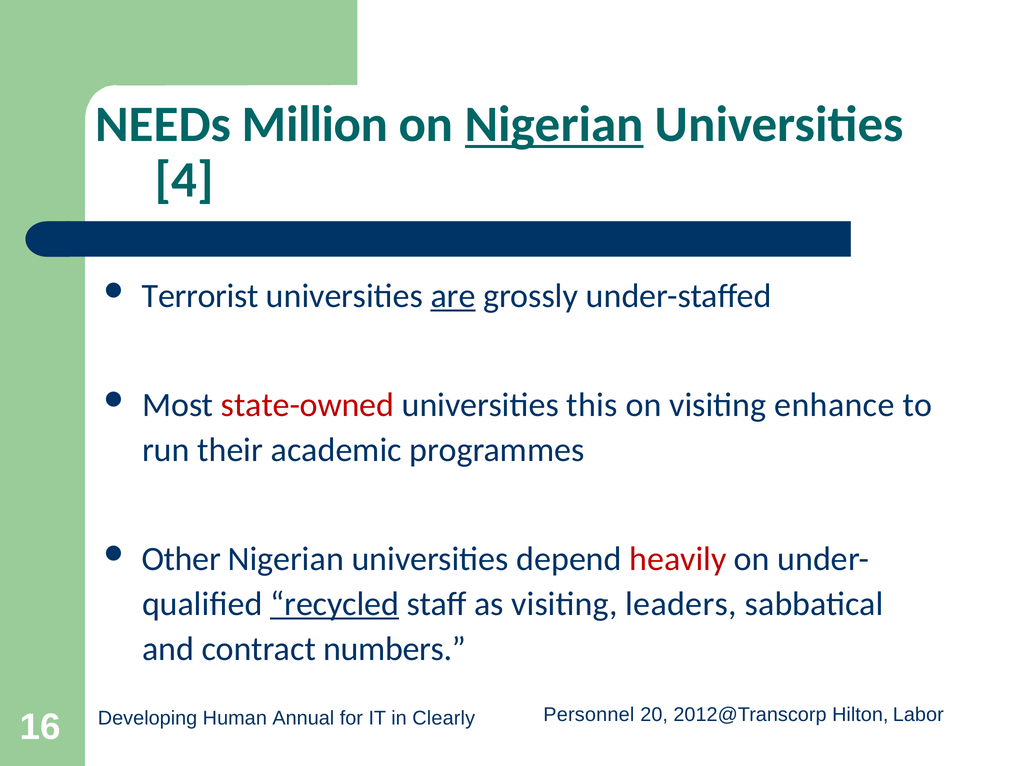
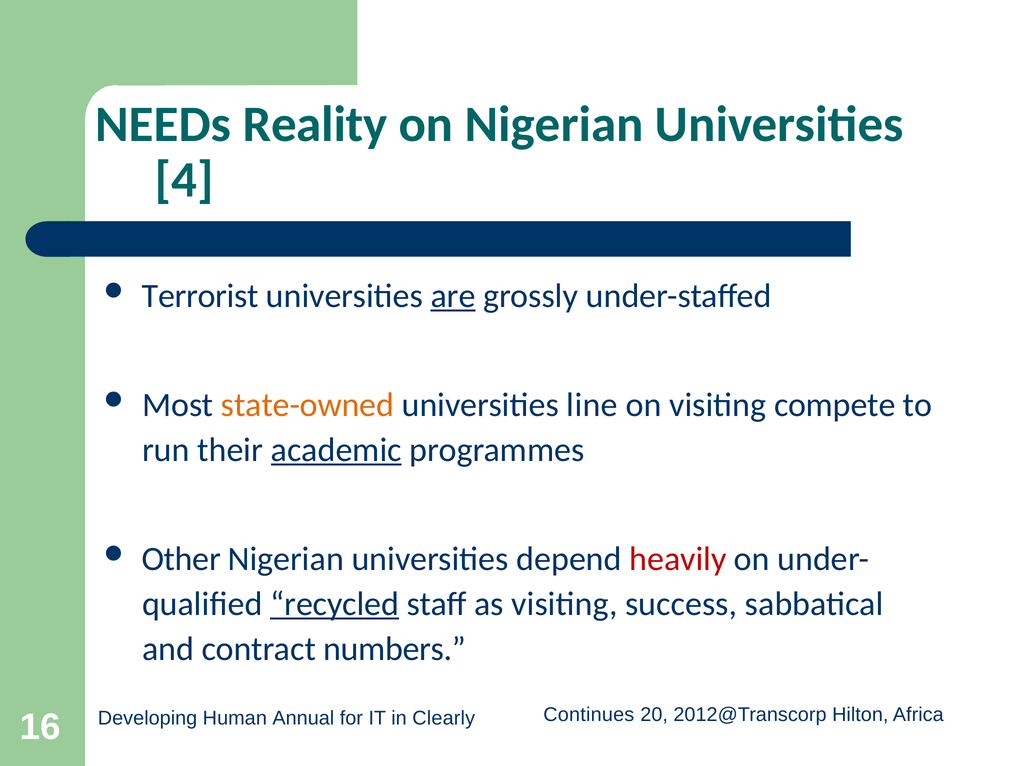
Million: Million -> Reality (315, 125)
Nigerian underline: present -> none (554, 125)
state-owned colour: red -> orange (308, 405)
this: this -> line (592, 405)
enhance: enhance -> compete (835, 405)
academic underline: none -> present (336, 450)
leaders: leaders -> success (681, 604)
Personnel: Personnel -> Continues (589, 714)
Labor: Labor -> Africa (918, 714)
